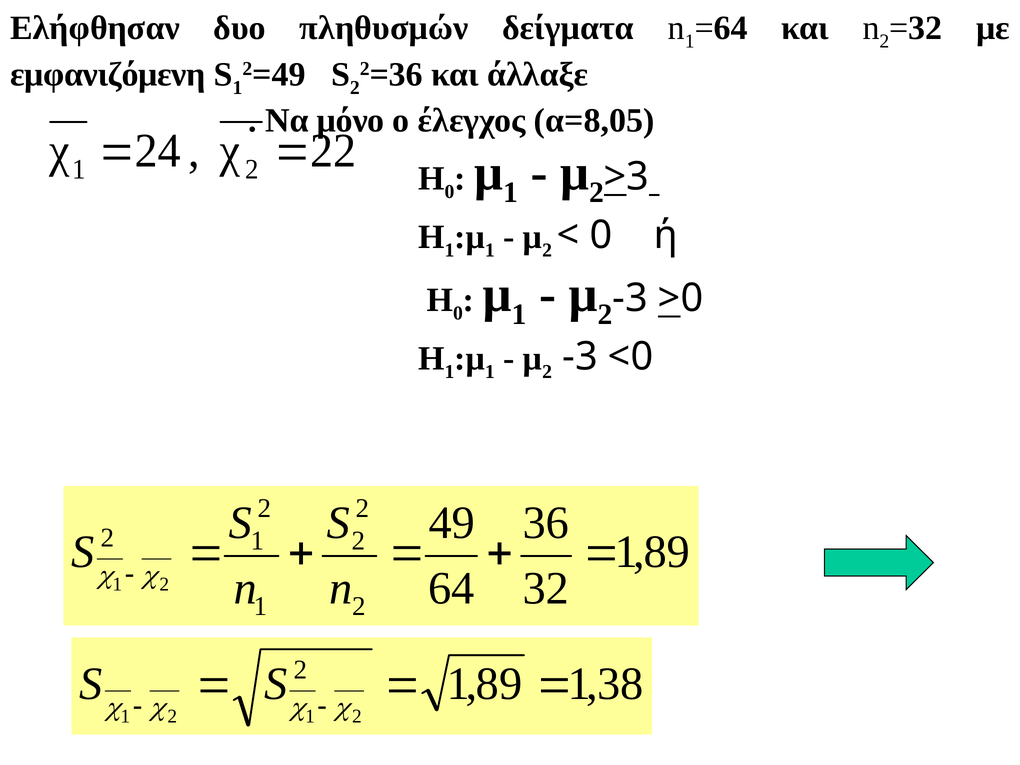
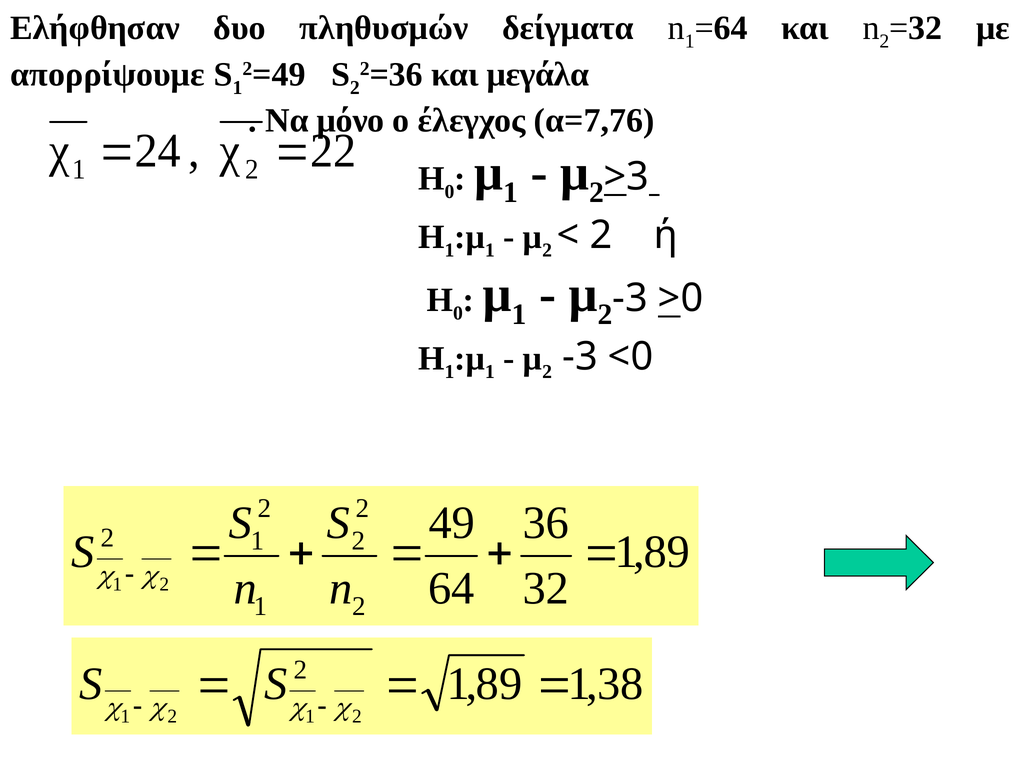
εμφανιζόμενη: εμφανιζόμενη -> απορρίψουμε (108, 74)
άλλαξε: άλλαξε -> μεγάλα (538, 74)
α=8,05: α=8,05 -> α=7,76 (594, 121)
0: 0 -> 2 (601, 235)
